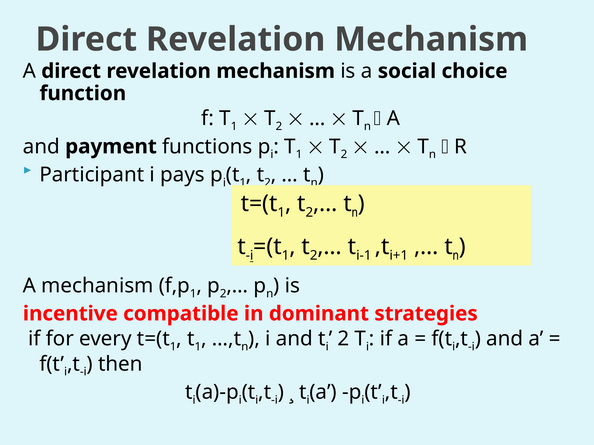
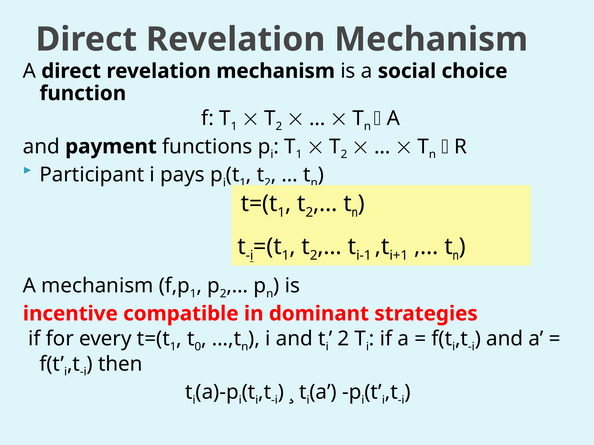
1: 1 -> 0 (198, 347)
